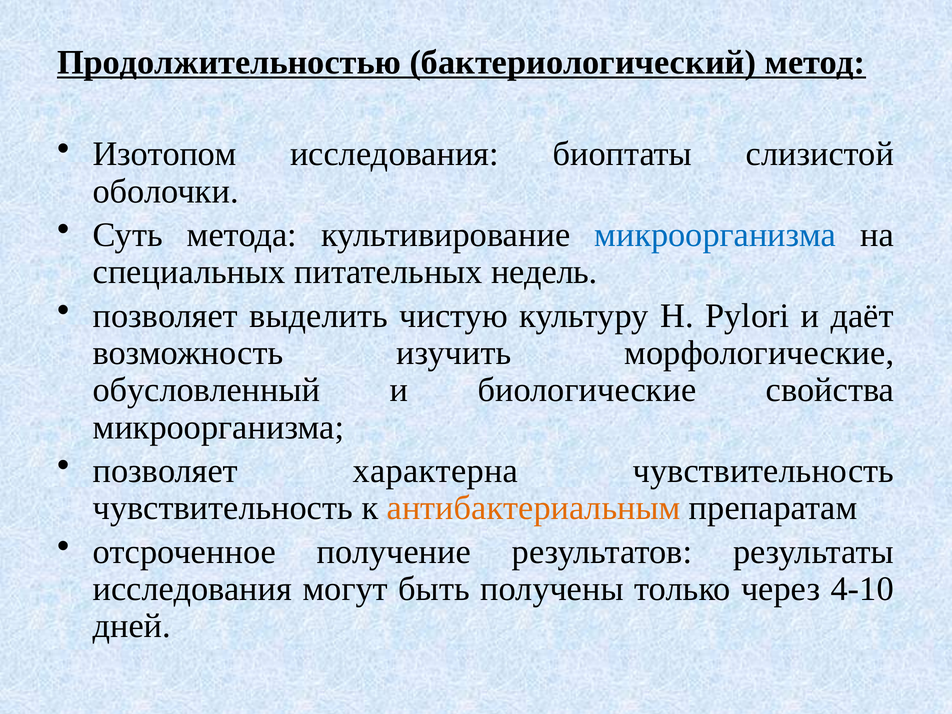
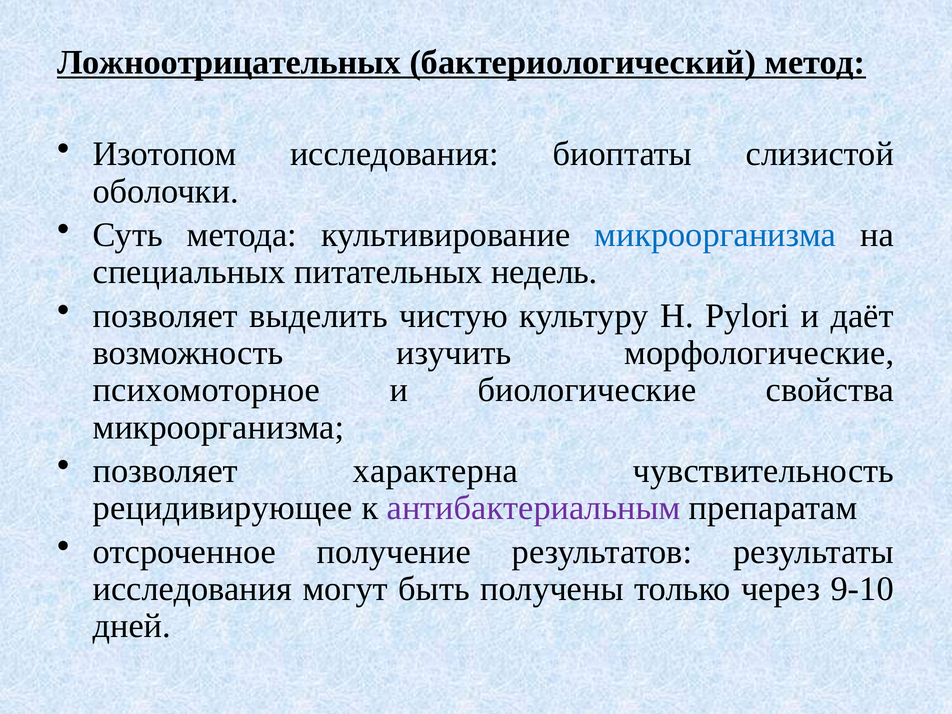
Продолжительностью: Продолжительностью -> Ложноотрицательных (229, 62)
обусловленный: обусловленный -> психомоторное (206, 390)
чувствительность: чувствительность -> рецидивирующее (223, 508)
антибактериальным colour: orange -> purple (534, 508)
4-10: 4-10 -> 9-10 (862, 589)
